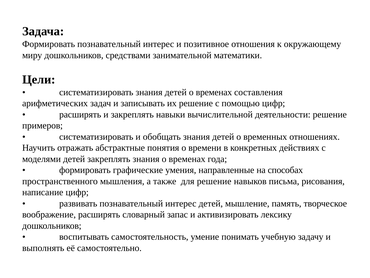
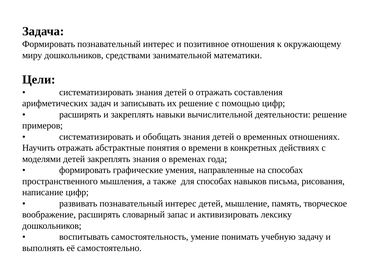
детей о временах: временах -> отражать (214, 92)
для решение: решение -> способах (214, 181)
